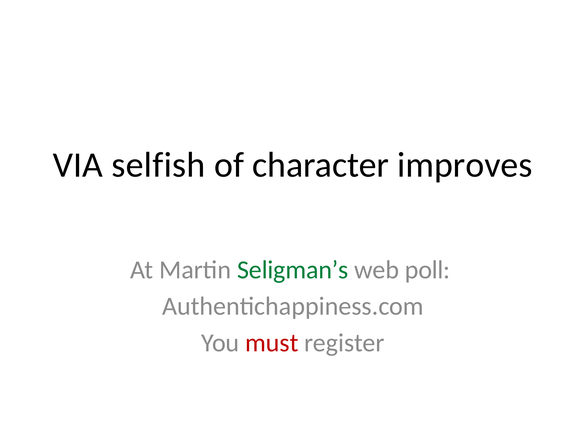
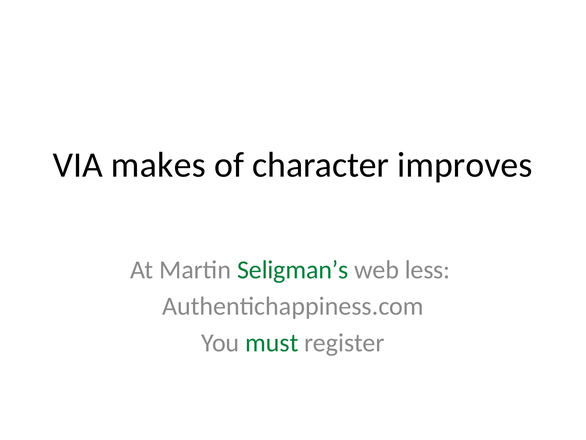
selfish: selfish -> makes (158, 165)
poll: poll -> less (428, 269)
must colour: red -> green (272, 342)
